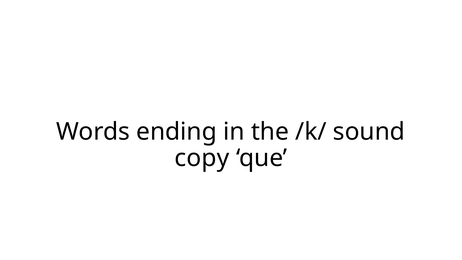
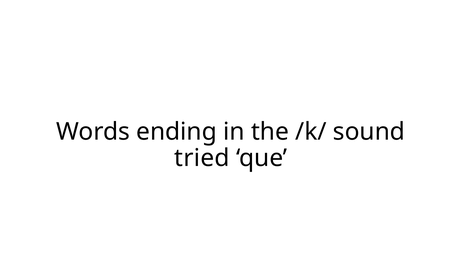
copy: copy -> tried (202, 158)
